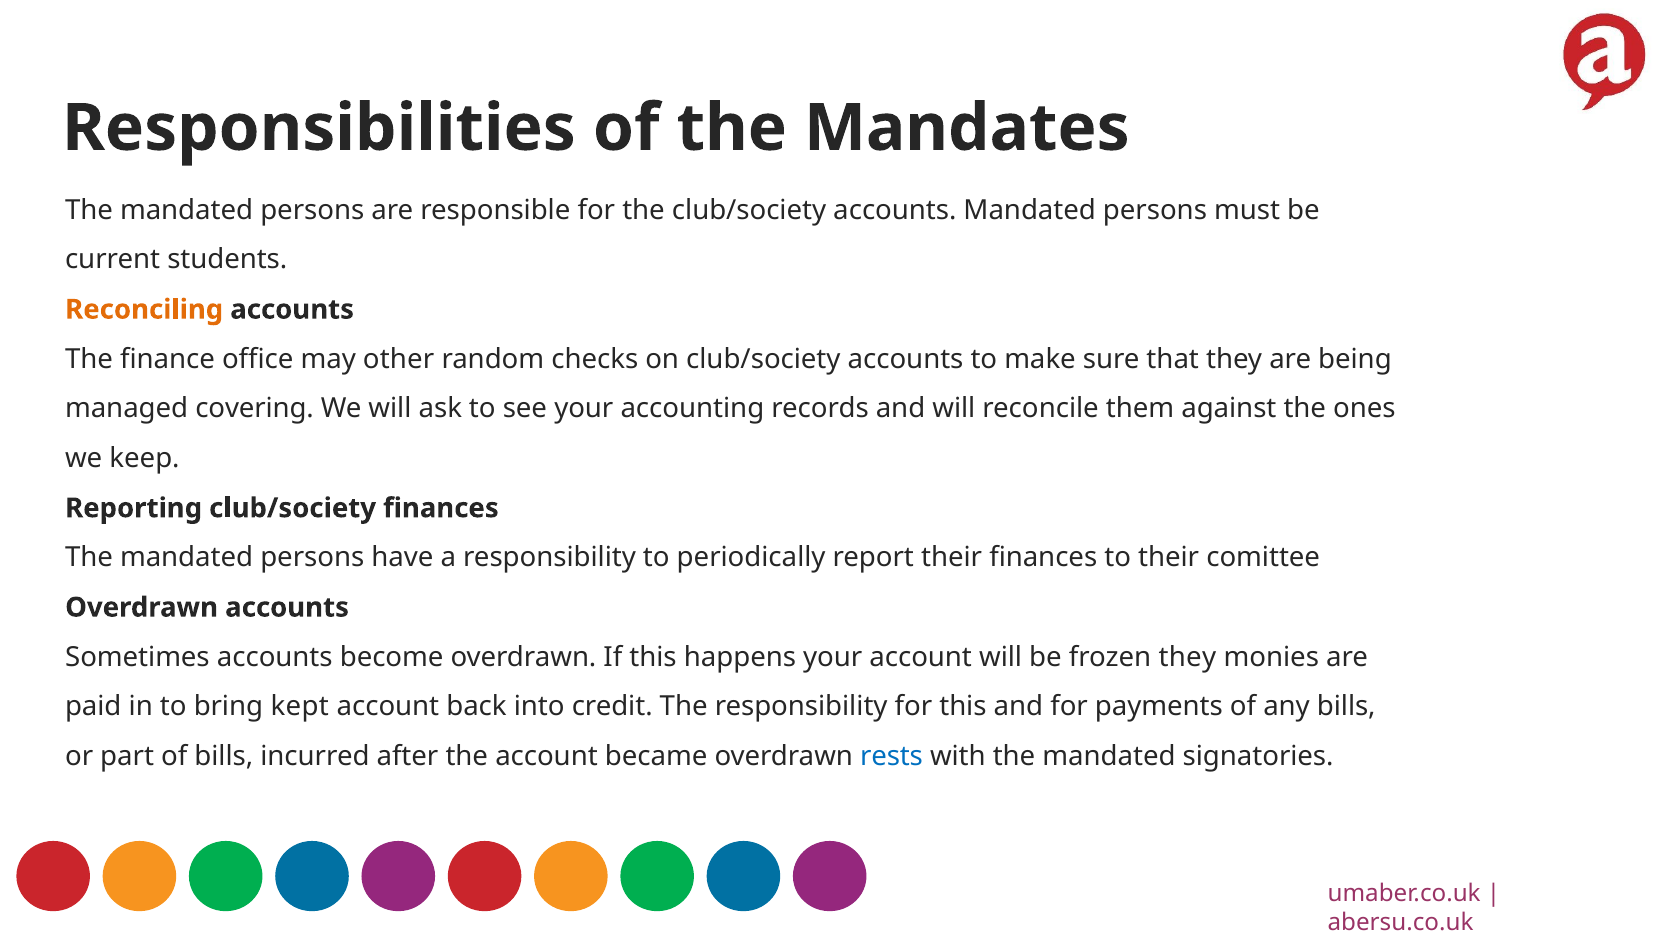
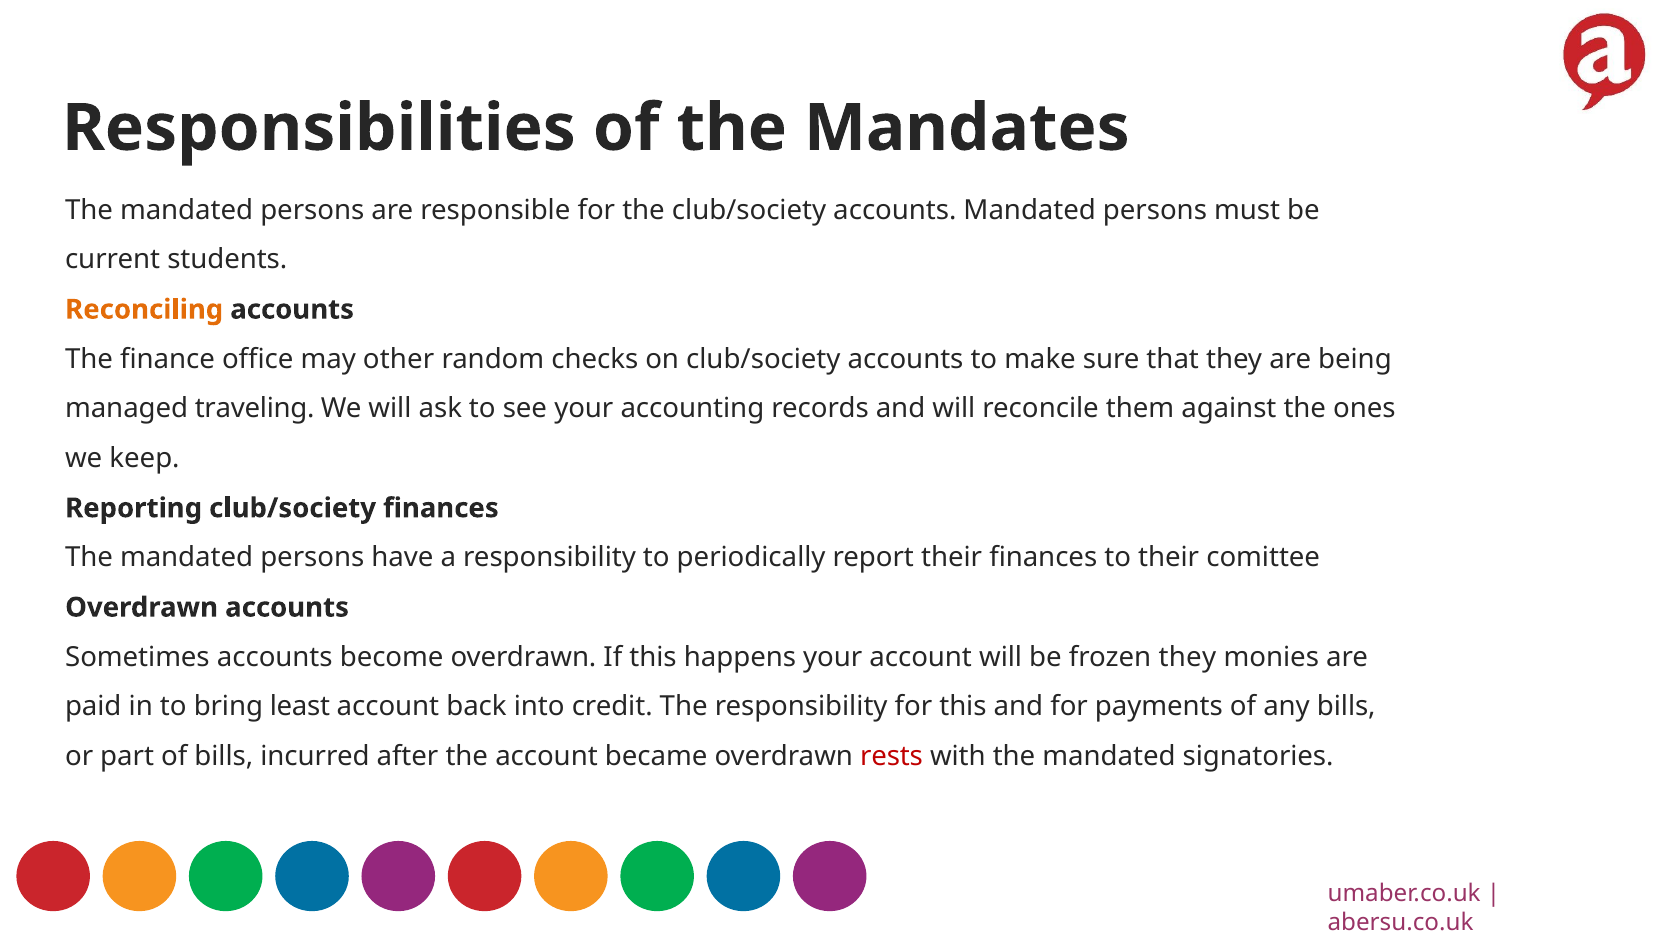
covering: covering -> traveling (255, 409)
kept: kept -> least (300, 707)
rests colour: blue -> red (892, 757)
